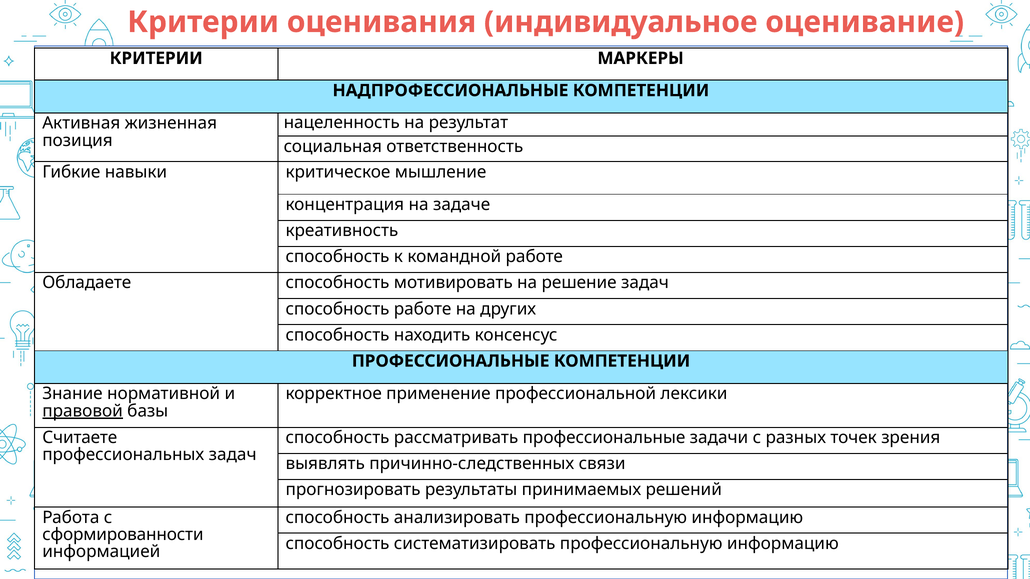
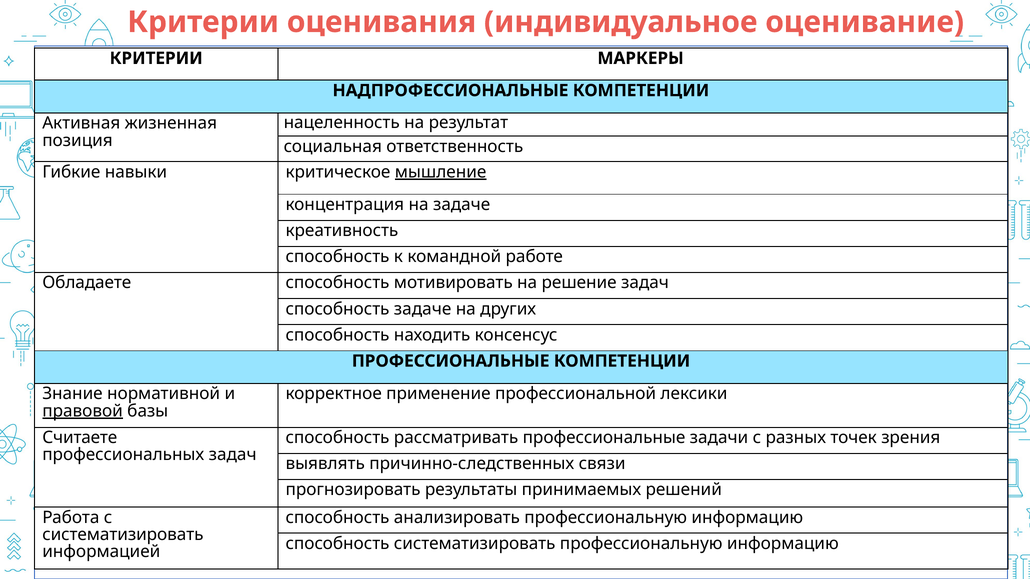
мышление underline: none -> present (441, 172)
способность работе: работе -> задаче (423, 309)
сформированности: сформированности -> систематизировать (123, 535)
